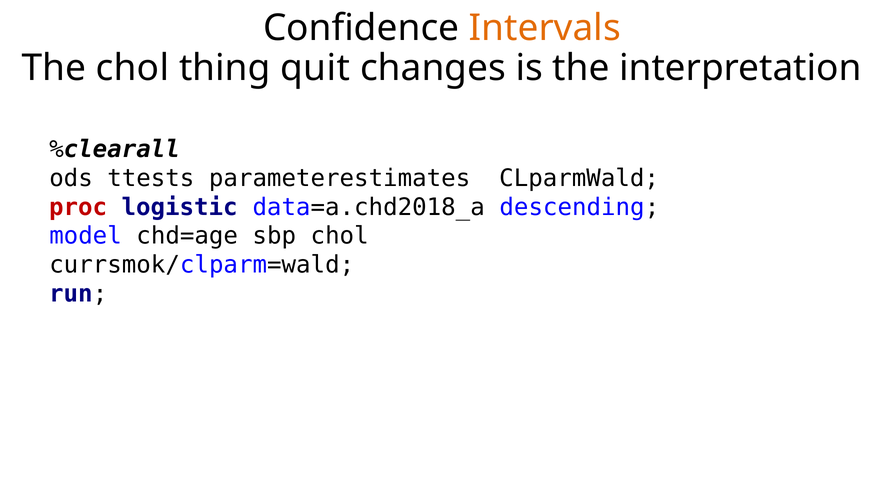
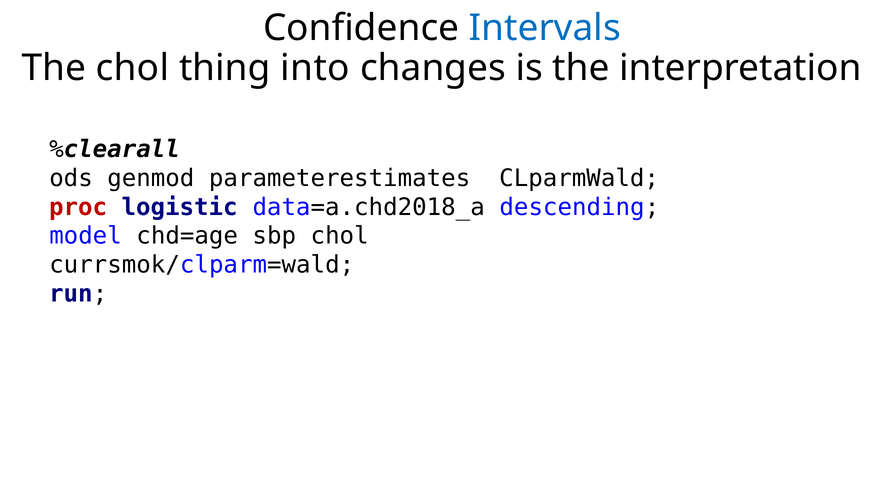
Intervals colour: orange -> blue (545, 28)
quit: quit -> into (315, 68)
ttests: ttests -> genmod (151, 178)
